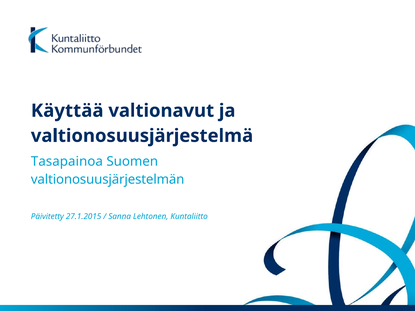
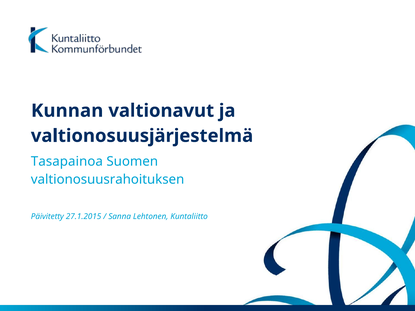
Käyttää: Käyttää -> Kunnan (67, 111)
valtionosuusjärjestelmän: valtionosuusjärjestelmän -> valtionosuusrahoituksen (108, 180)
